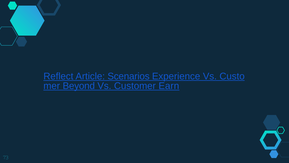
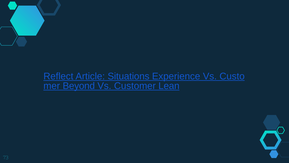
Scenarios: Scenarios -> Situations (129, 76)
Earn: Earn -> Lean (169, 86)
